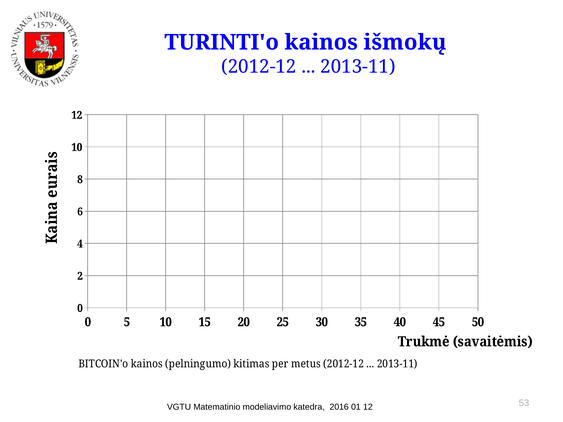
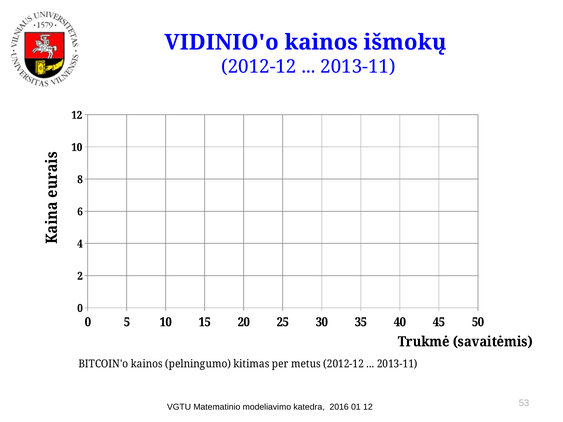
TURINTI'o: TURINTI'o -> VIDINIO'o (222, 42)
